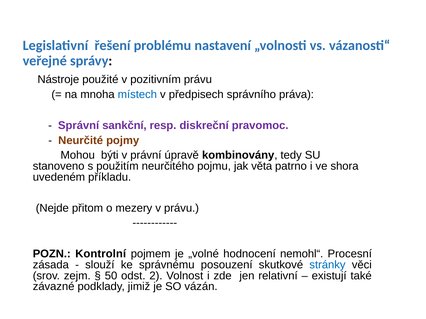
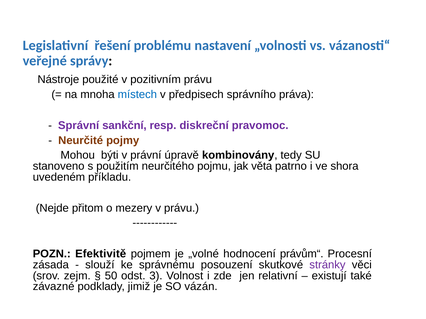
Kontrolní: Kontrolní -> Efektivitě (101, 254)
nemohl“: nemohl“ -> právům“ (302, 254)
stránky colour: blue -> purple (327, 265)
2: 2 -> 3 (156, 276)
